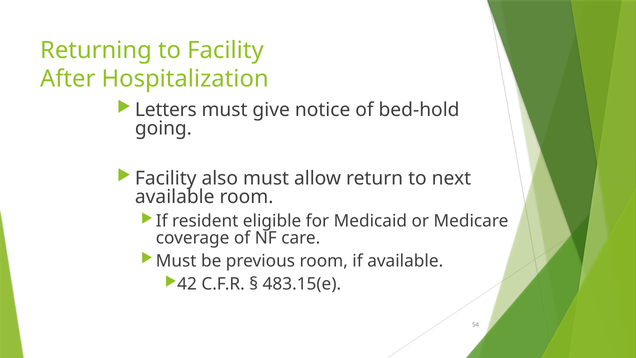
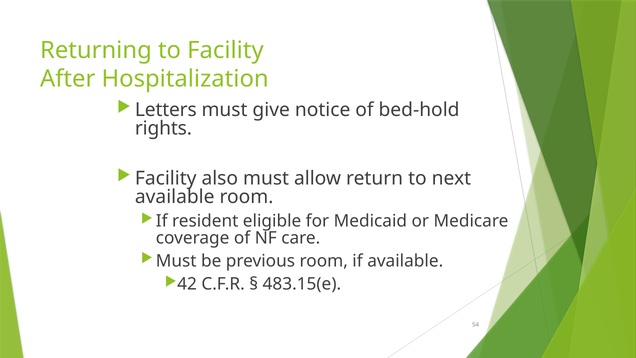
going: going -> rights (163, 128)
